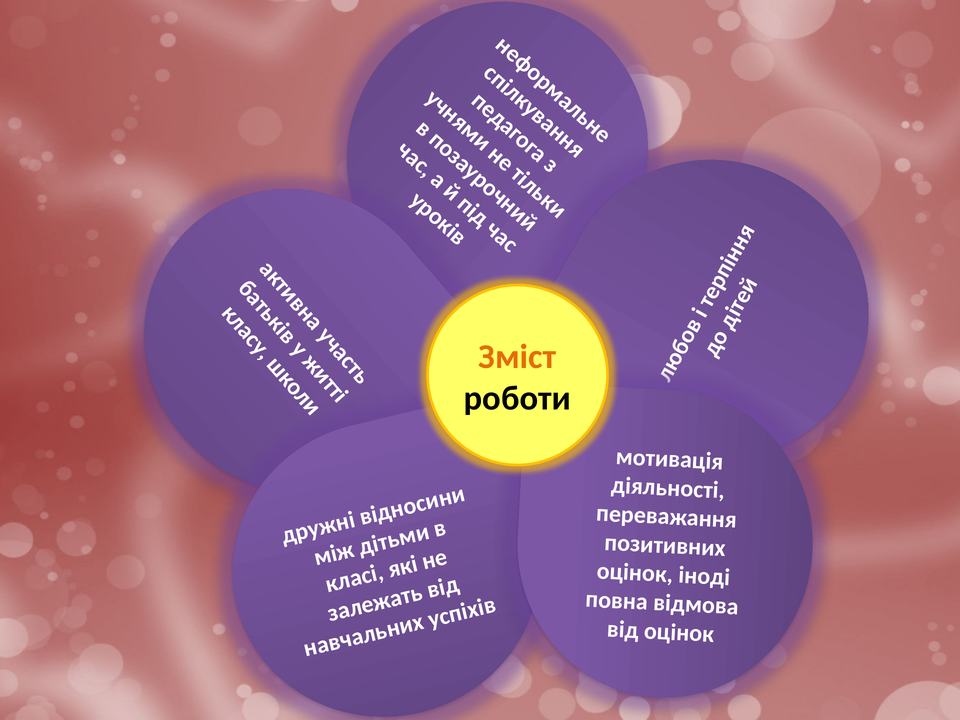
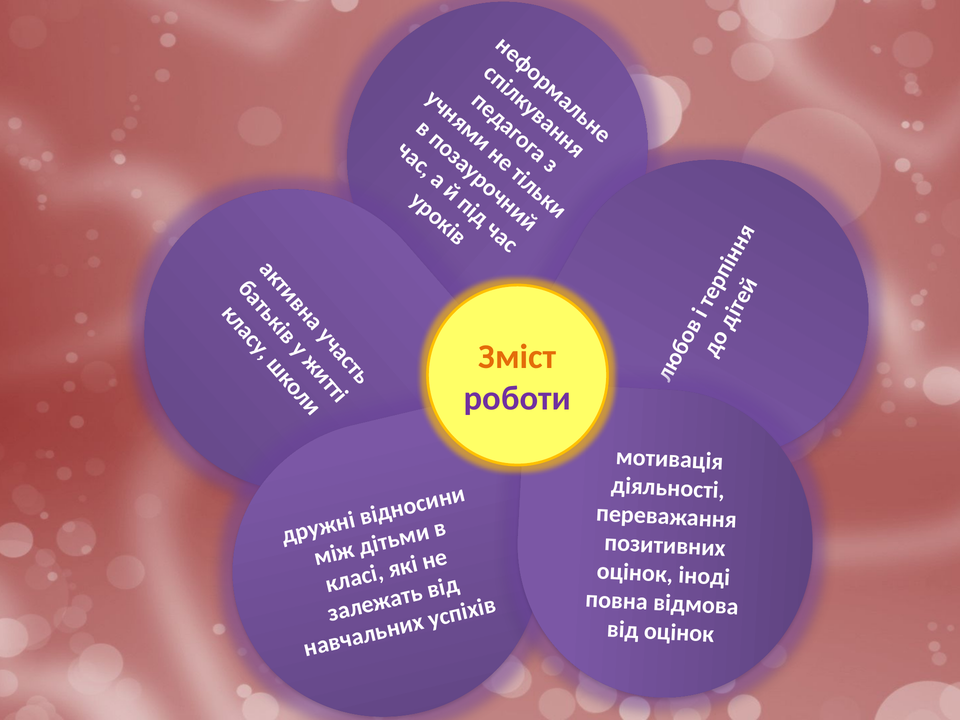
роботи colour: black -> purple (517, 398)
